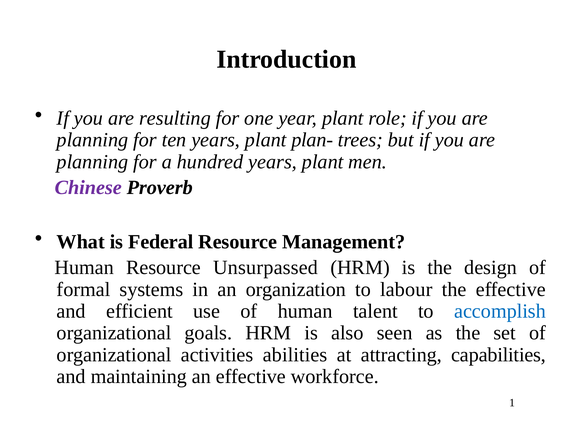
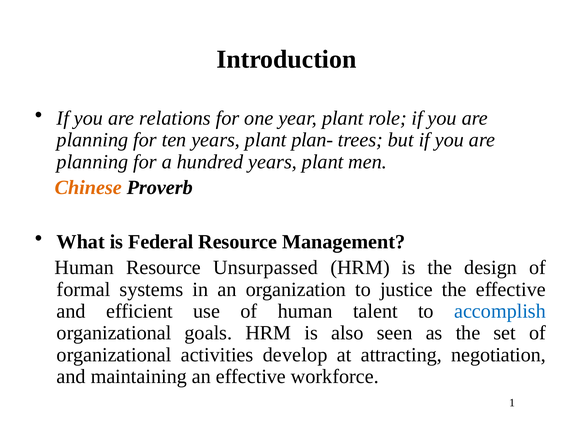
resulting: resulting -> relations (175, 118)
Chinese colour: purple -> orange (88, 187)
labour: labour -> justice (406, 289)
abilities: abilities -> develop (295, 355)
capabilities: capabilities -> negotiation (499, 355)
